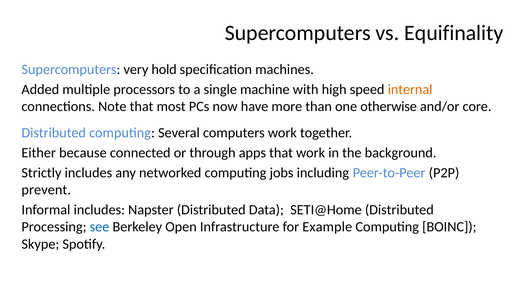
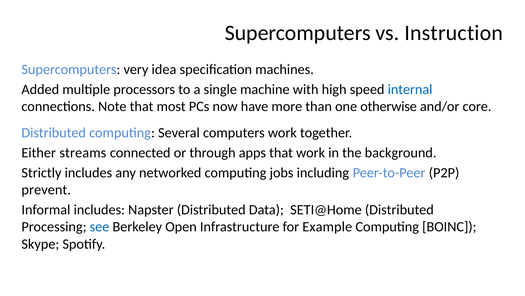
Equifinality: Equifinality -> Instruction (454, 33)
hold: hold -> idea (164, 69)
internal colour: orange -> blue (410, 89)
because: because -> streams (83, 153)
